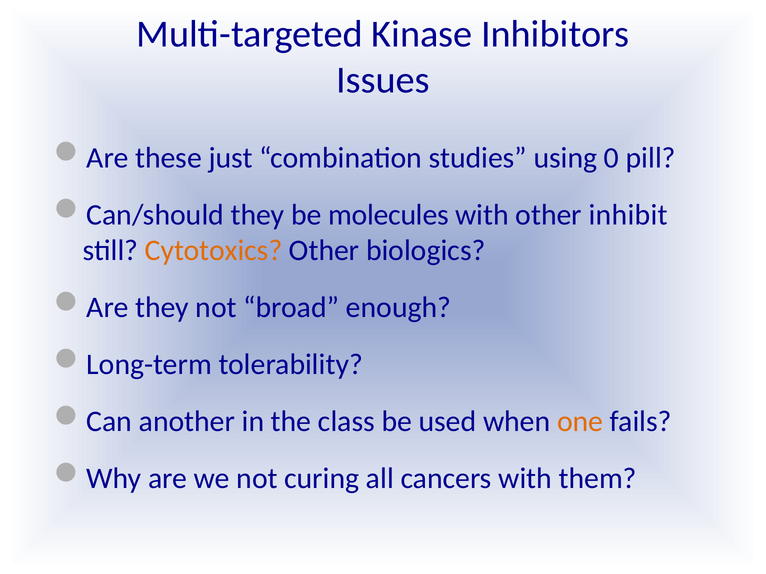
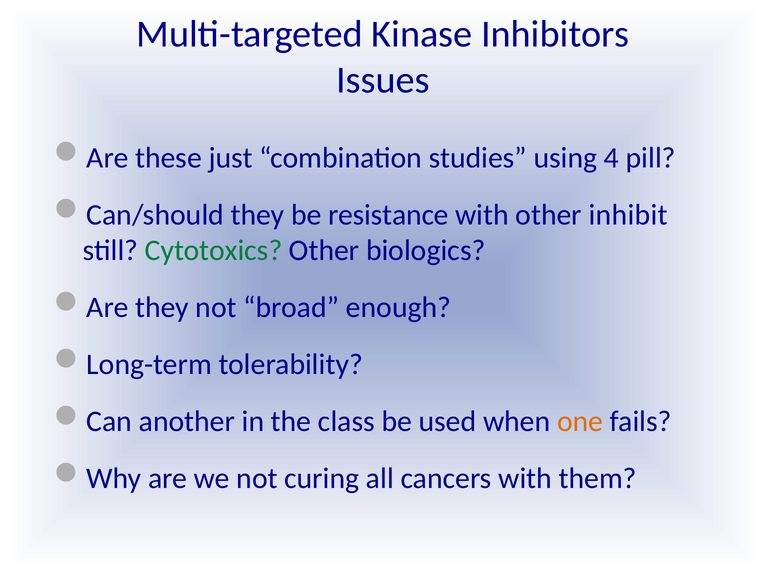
0: 0 -> 4 (612, 158)
molecules: molecules -> resistance (388, 215)
Cytotoxics colour: orange -> green (214, 251)
